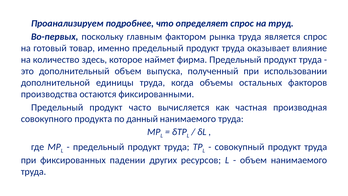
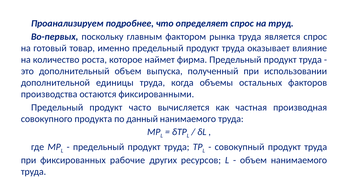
здесь: здесь -> роста (94, 60)
падении: падении -> рабочие (128, 160)
